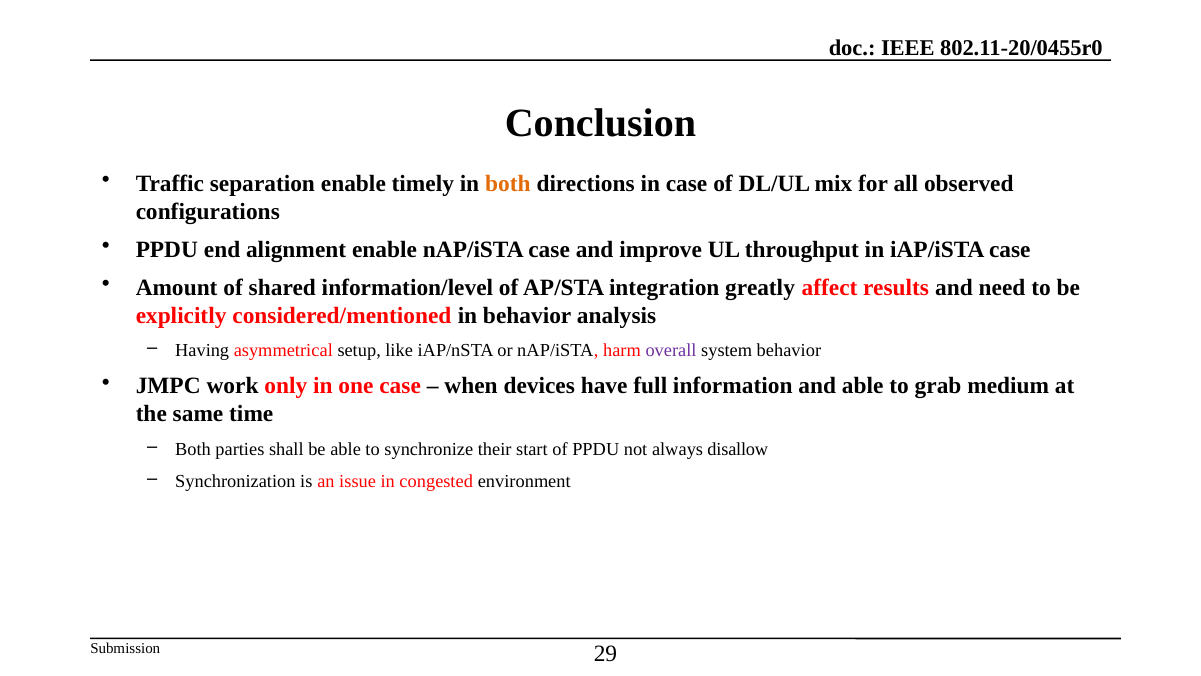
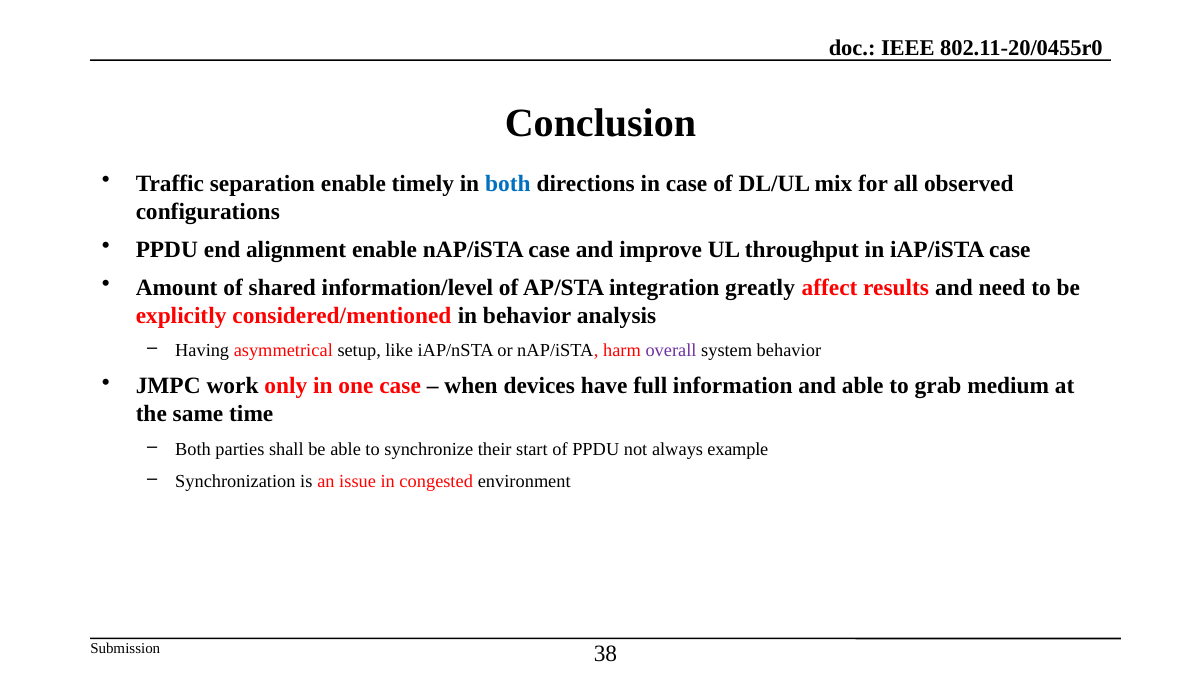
both colour: orange -> blue (508, 184)
disallow: disallow -> example (738, 449)
29: 29 -> 38 (605, 654)
